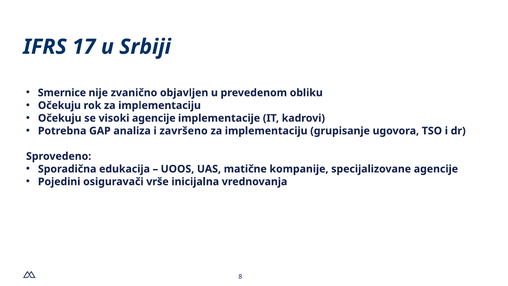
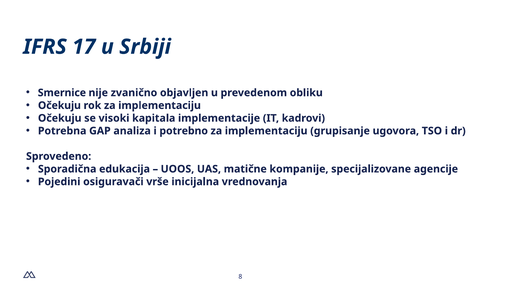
visoki agencije: agencije -> kapitala (154, 118)
završeno: završeno -> potrebno (184, 131)
